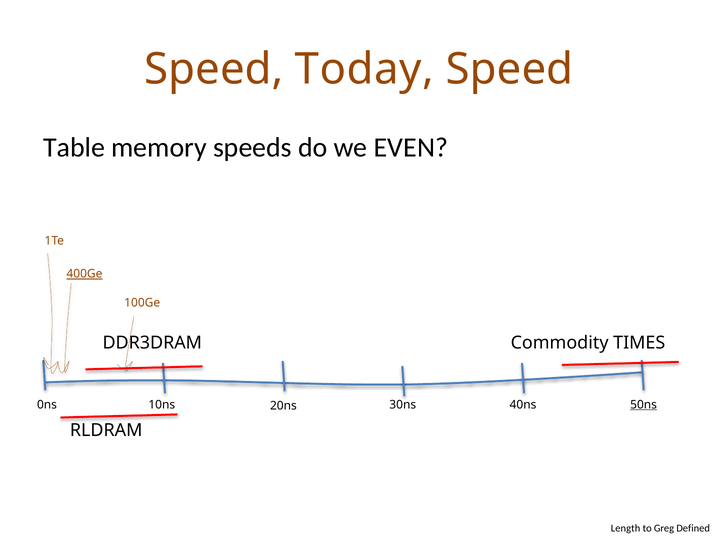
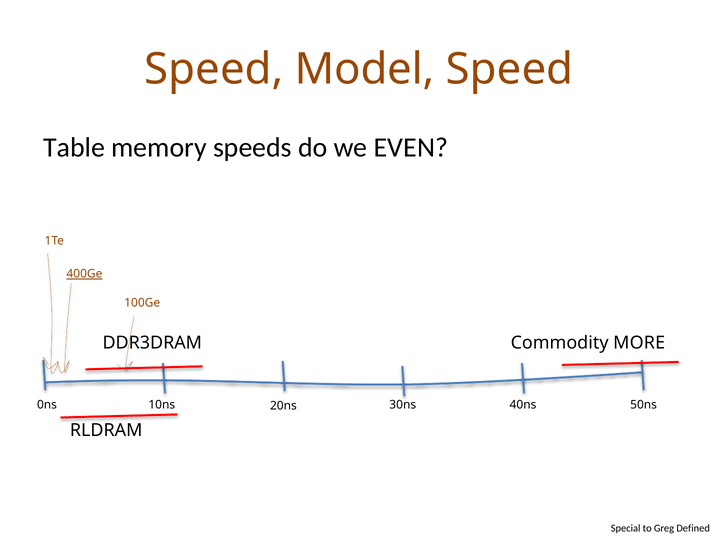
Today: Today -> Model (365, 70)
TIMES: TIMES -> MORE (639, 343)
50ns underline: present -> none (644, 405)
Length: Length -> Special (626, 529)
